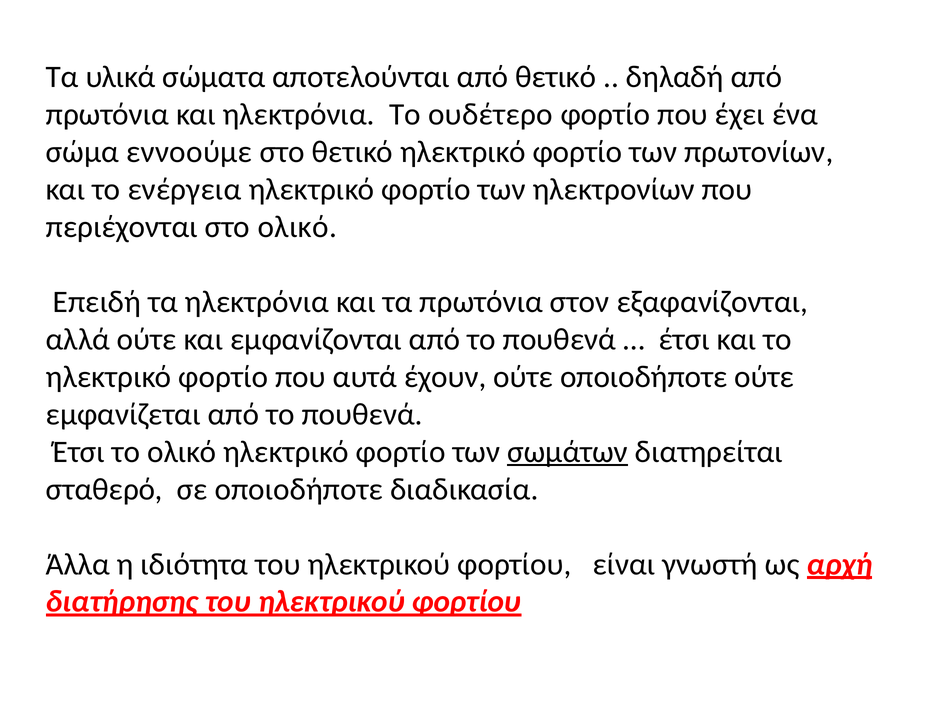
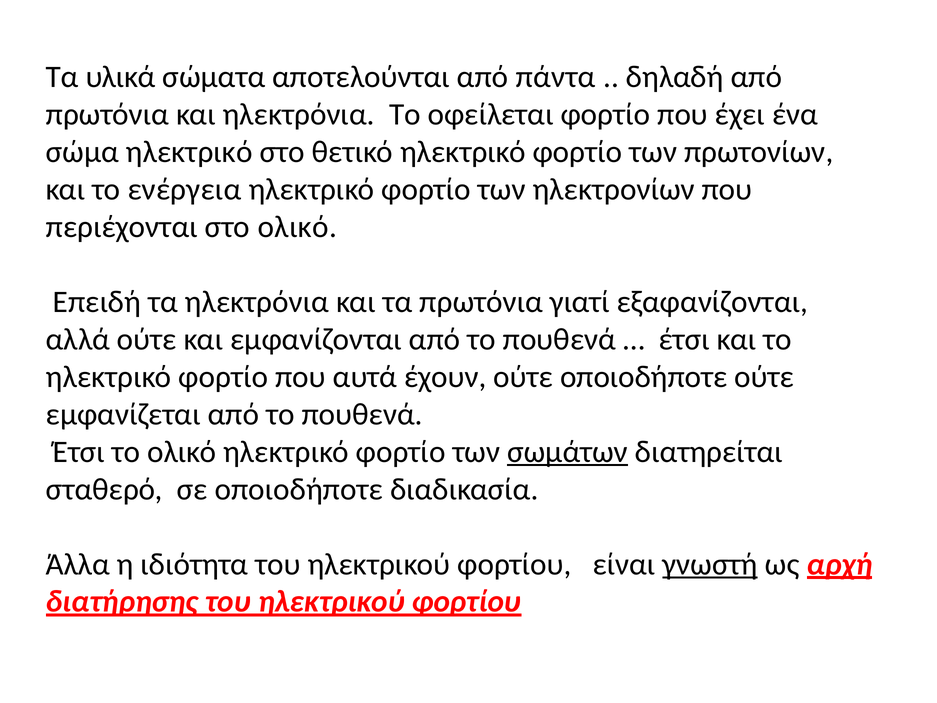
από θετικό: θετικό -> πάντα (556, 77)
ουδέτερο: ουδέτερο -> οφείλεται (491, 114)
σώμα εννοούμε: εννοούμε -> ηλεκτρικό (189, 152)
στον: στον -> γιατί (580, 302)
γνωστή underline: none -> present (710, 564)
